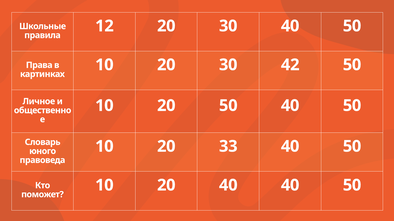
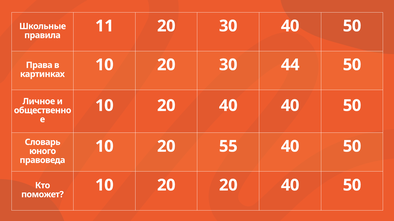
12: 12 -> 11 (104, 26)
42: 42 -> 44 (290, 65)
10 20 50: 50 -> 40 (228, 106)
33: 33 -> 55 (228, 147)
20 40: 40 -> 20 (228, 186)
